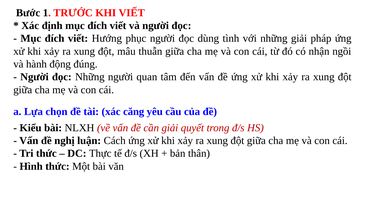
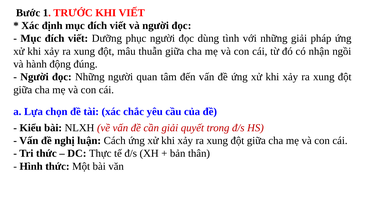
Hướng: Hướng -> Dưỡng (107, 39)
căng: căng -> chắc (134, 112)
